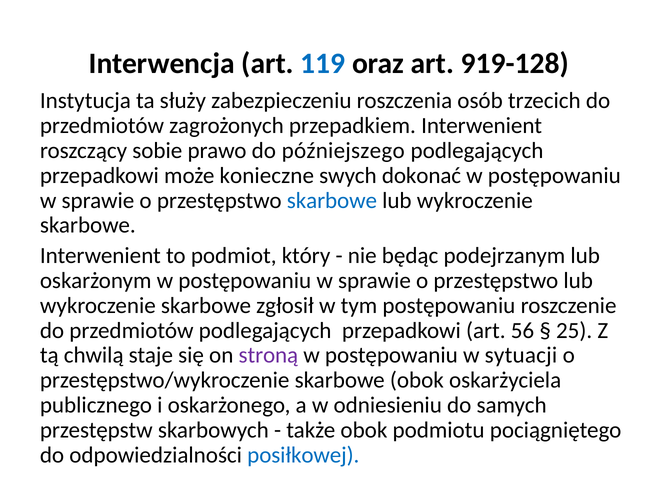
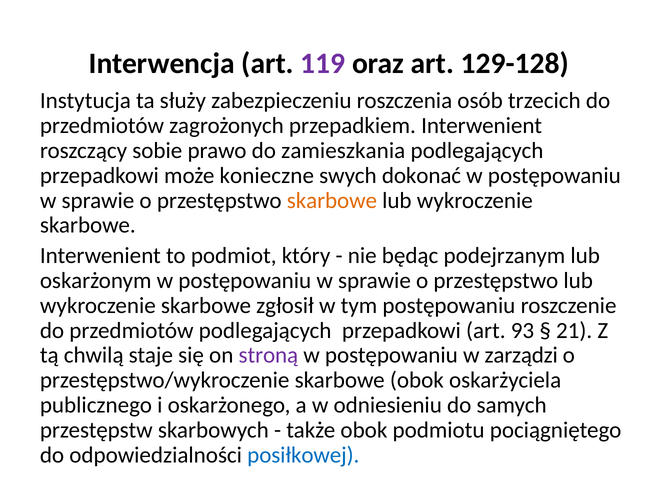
119 colour: blue -> purple (323, 64)
919-128: 919-128 -> 129-128 (515, 64)
późniejszego: późniejszego -> zamieszkania (343, 150)
skarbowe colour: blue -> orange (332, 200)
56: 56 -> 93 (522, 330)
25: 25 -> 21 (574, 330)
sytuacji: sytuacji -> zarządzi (521, 355)
